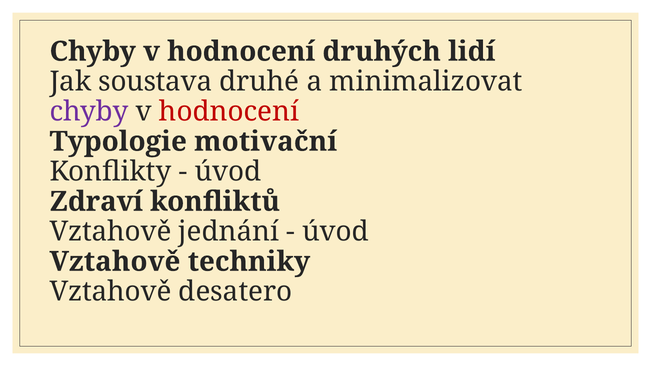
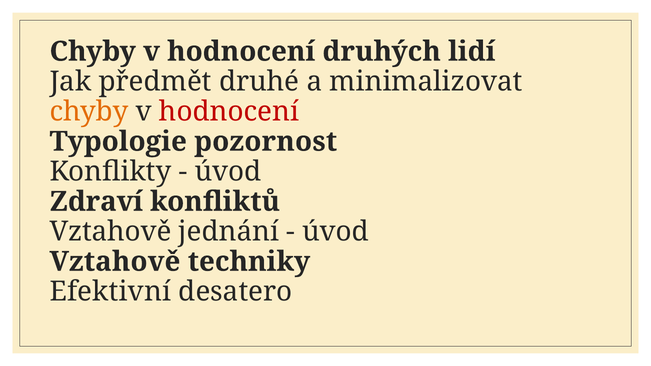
soustava: soustava -> předmět (155, 82)
chyby colour: purple -> orange (89, 112)
motivační: motivační -> pozornost (266, 142)
Vztahově: Vztahově -> Efektivní (110, 292)
